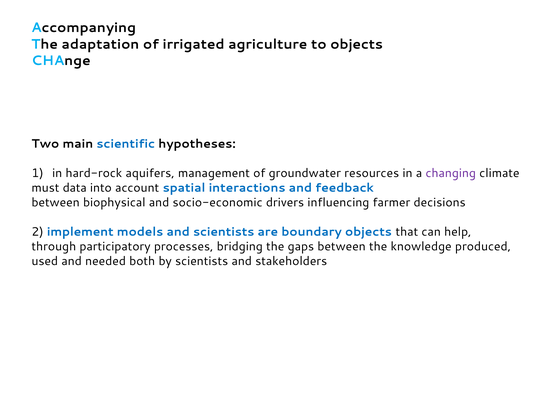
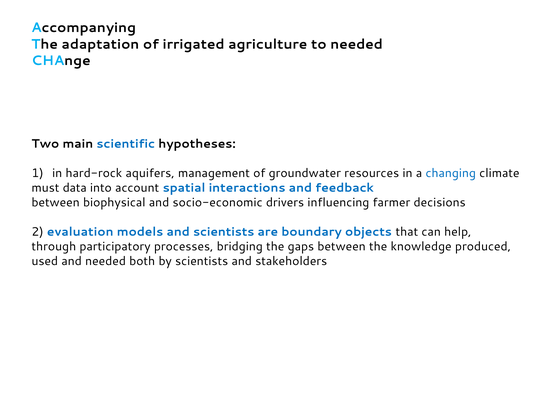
to objects: objects -> needed (357, 44)
changing colour: purple -> blue (451, 173)
implement: implement -> evaluation (80, 231)
